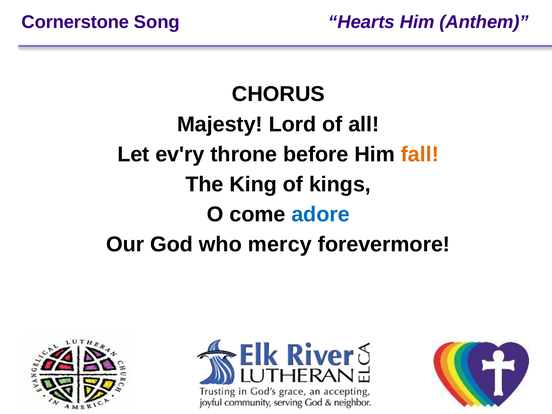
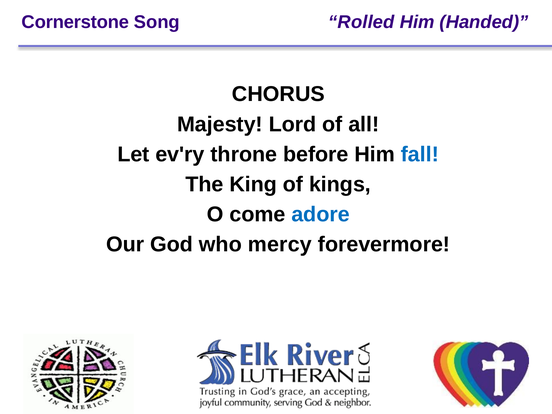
Hearts: Hearts -> Rolled (361, 22)
Anthem: Anthem -> Handed (484, 22)
fall colour: orange -> blue (420, 154)
